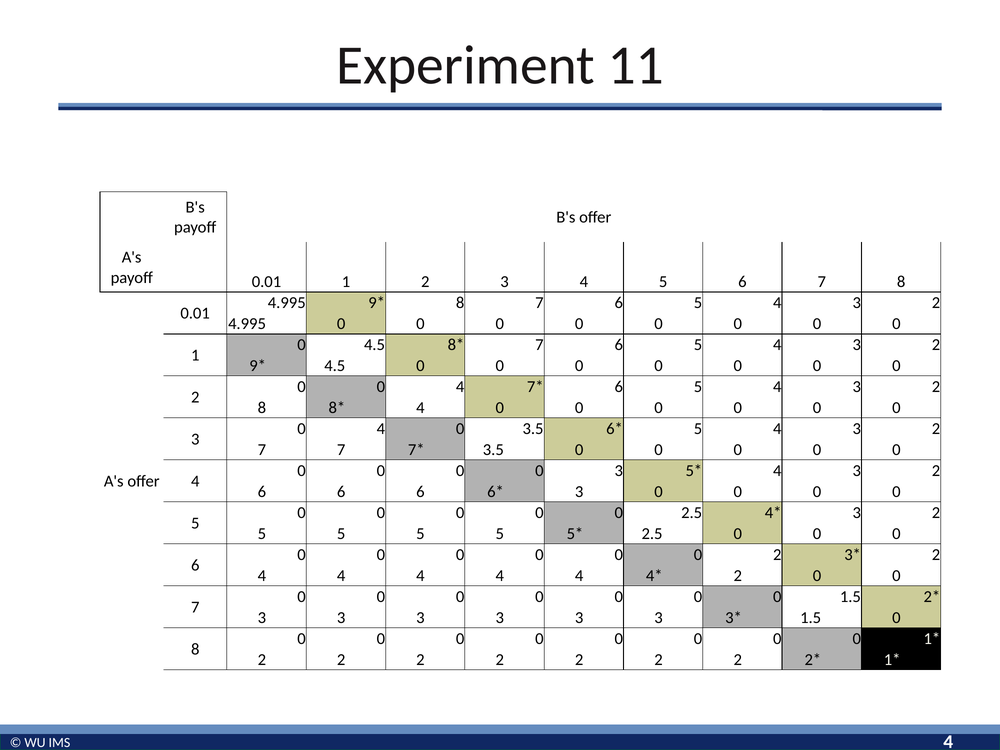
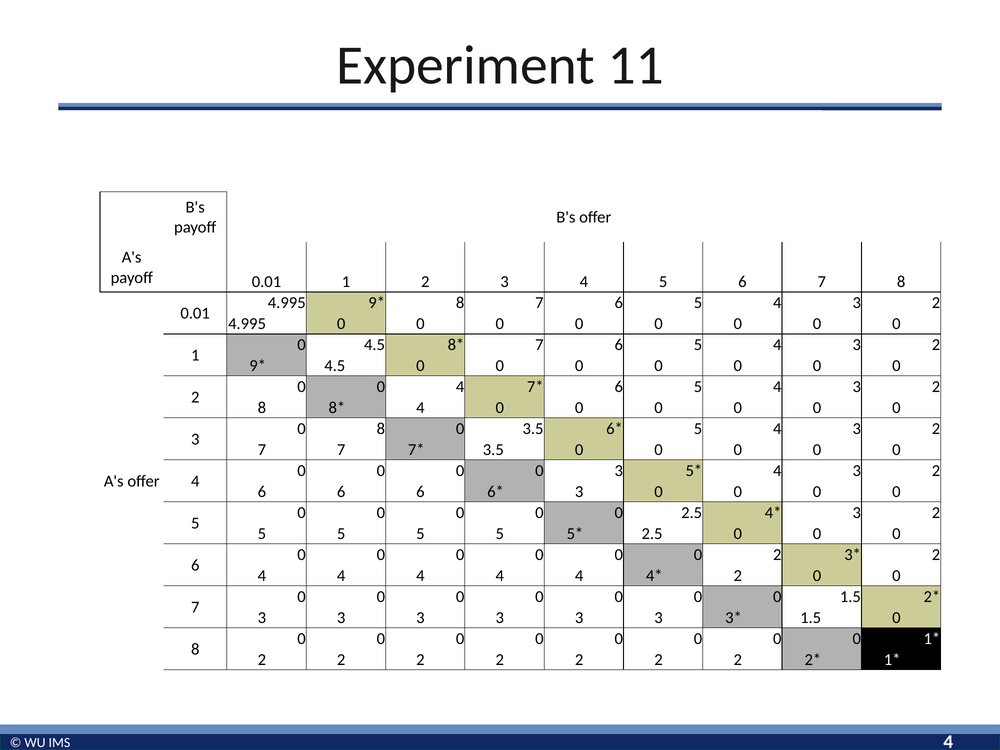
4: 4 -> 8 (381, 429)
